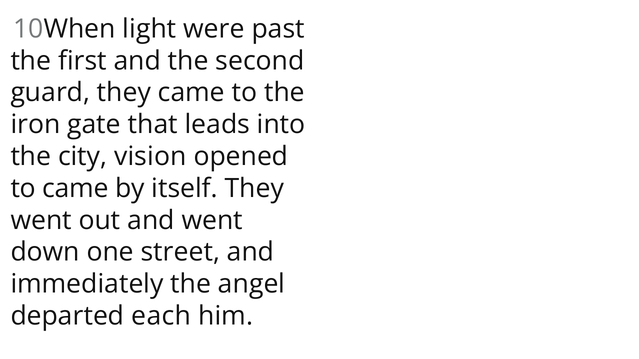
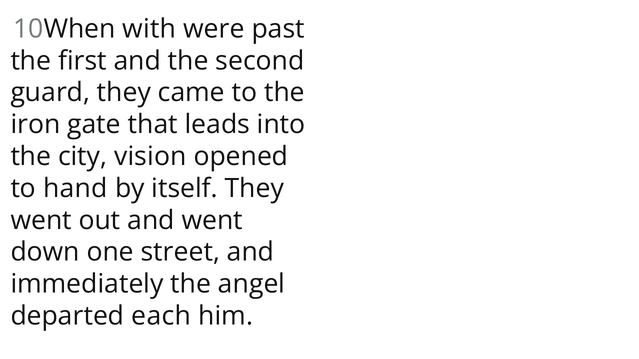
light: light -> with (149, 29)
to came: came -> hand (75, 189)
